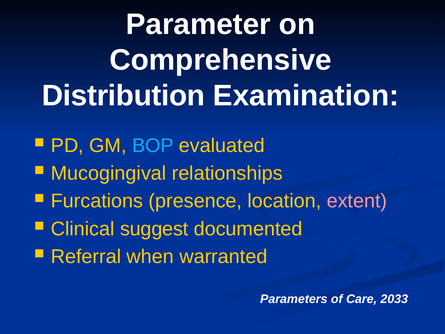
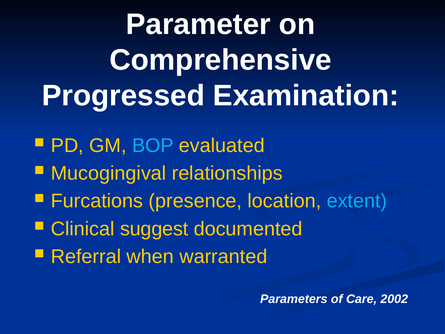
Distribution: Distribution -> Progressed (123, 96)
extent colour: pink -> light blue (357, 201)
2033: 2033 -> 2002 (394, 299)
